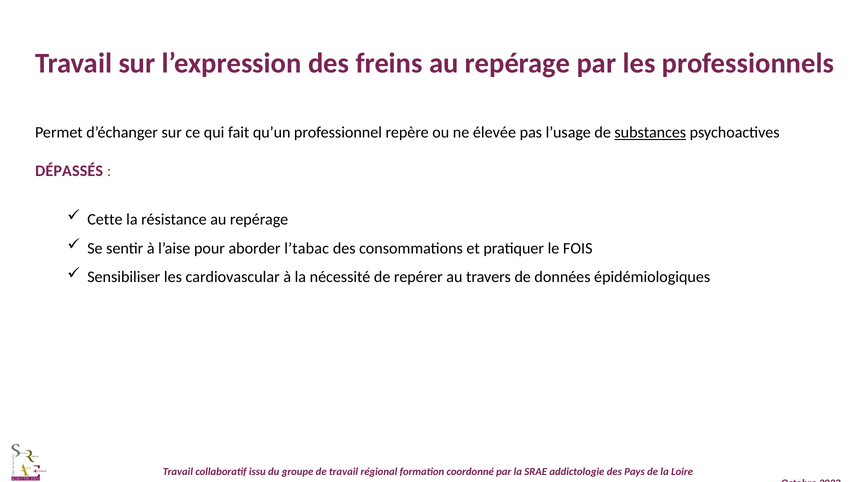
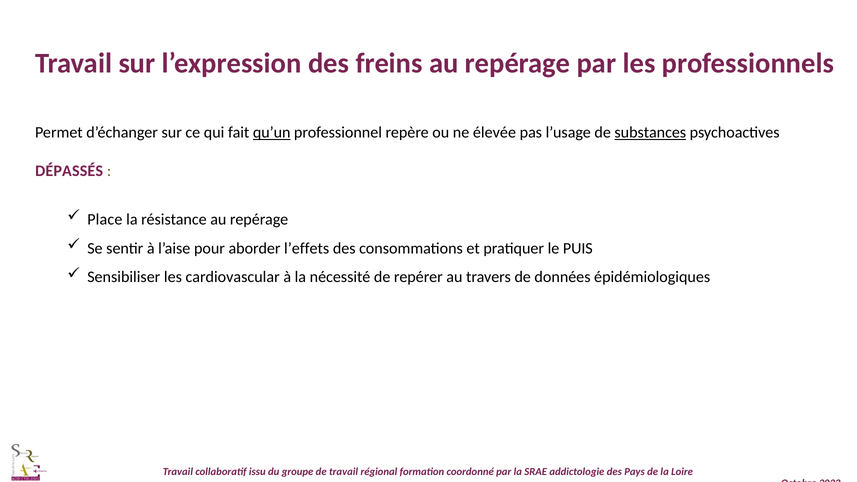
qu’un underline: none -> present (272, 133)
Cette: Cette -> Place (105, 219)
l’tabac: l’tabac -> l’effets (307, 248)
FOIS: FOIS -> PUIS (578, 248)
